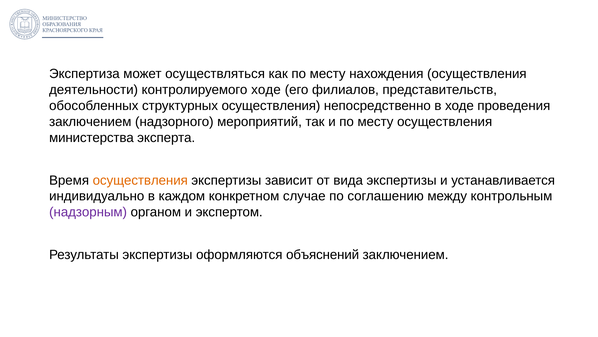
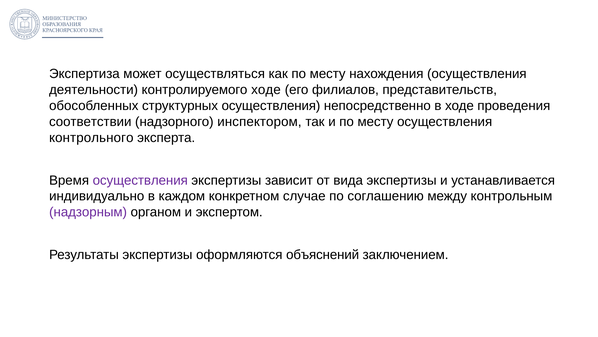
заключением: заключением -> соответствии (90, 122)
мероприятий: мероприятий -> инспектором (259, 122)
министерства: министерства -> контрольного (91, 137)
осуществления colour: orange -> purple (140, 180)
